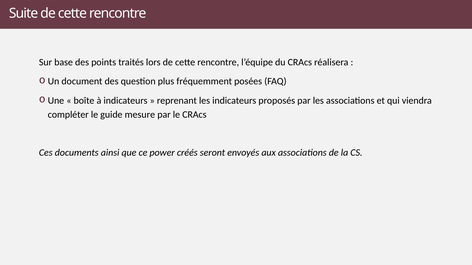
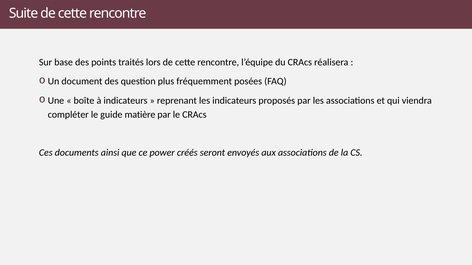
mesure: mesure -> matière (140, 115)
